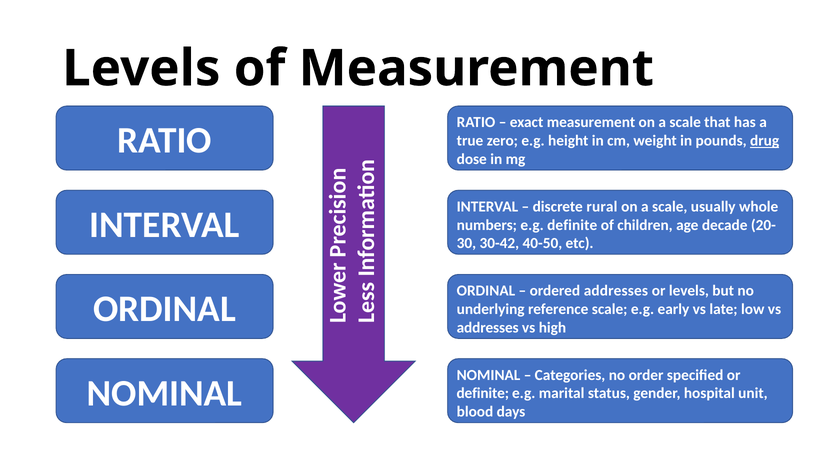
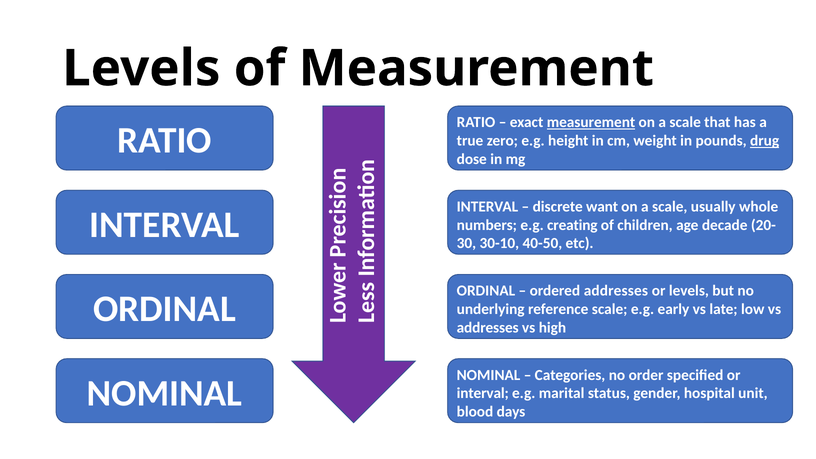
measurement underline: none -> present (591, 122)
rural: rural -> want (602, 207)
e.g definite: definite -> creating (572, 225)
30-42: 30-42 -> 30-10 (499, 243)
definite: definite -> interval (483, 393)
